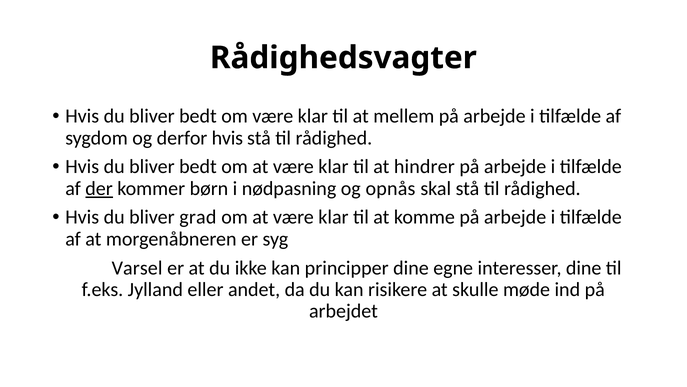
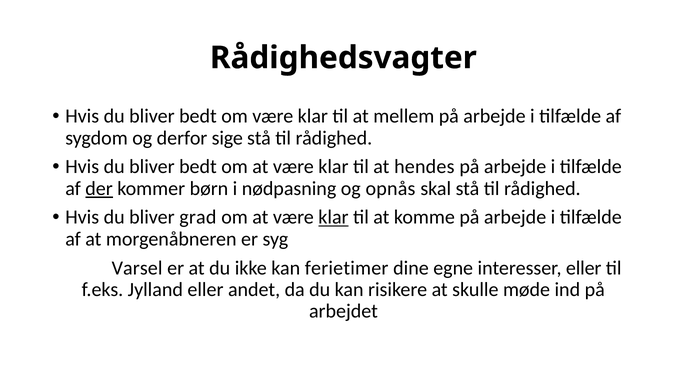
derfor hvis: hvis -> sige (227, 138)
hindrer: hindrer -> hendes (424, 167)
klar underline: none -> present (333, 217)
principper: principper -> ferietimer (347, 268)
interesser dine: dine -> eller (584, 268)
